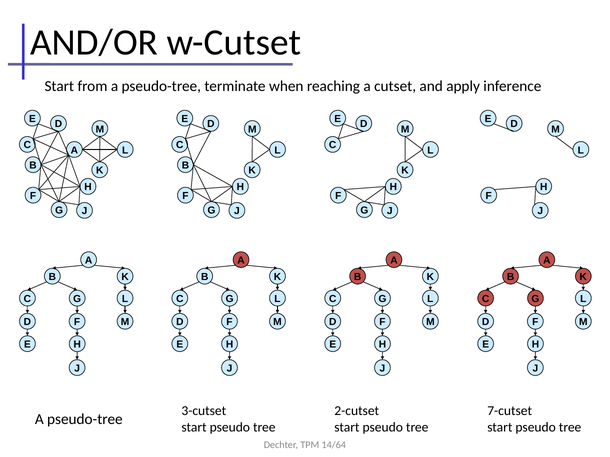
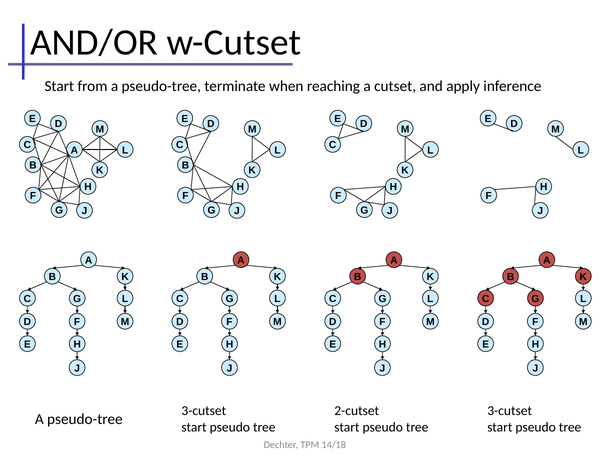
7-cutset: 7-cutset -> 3-cutset (510, 411)
14/64: 14/64 -> 14/18 (334, 446)
